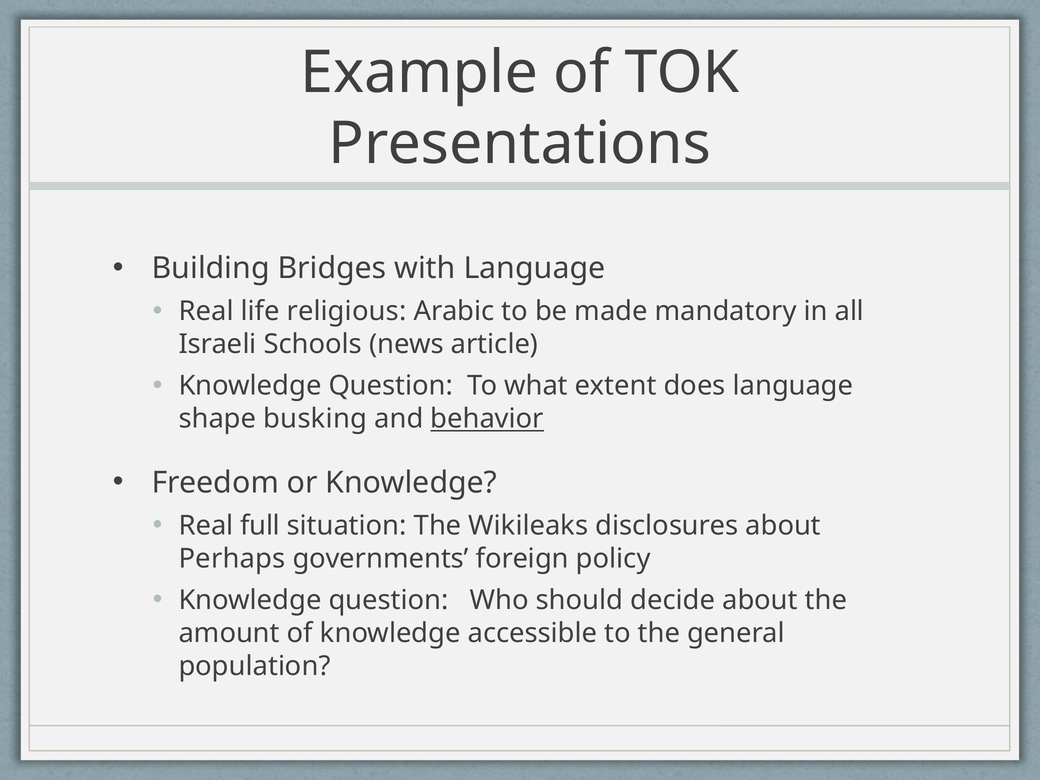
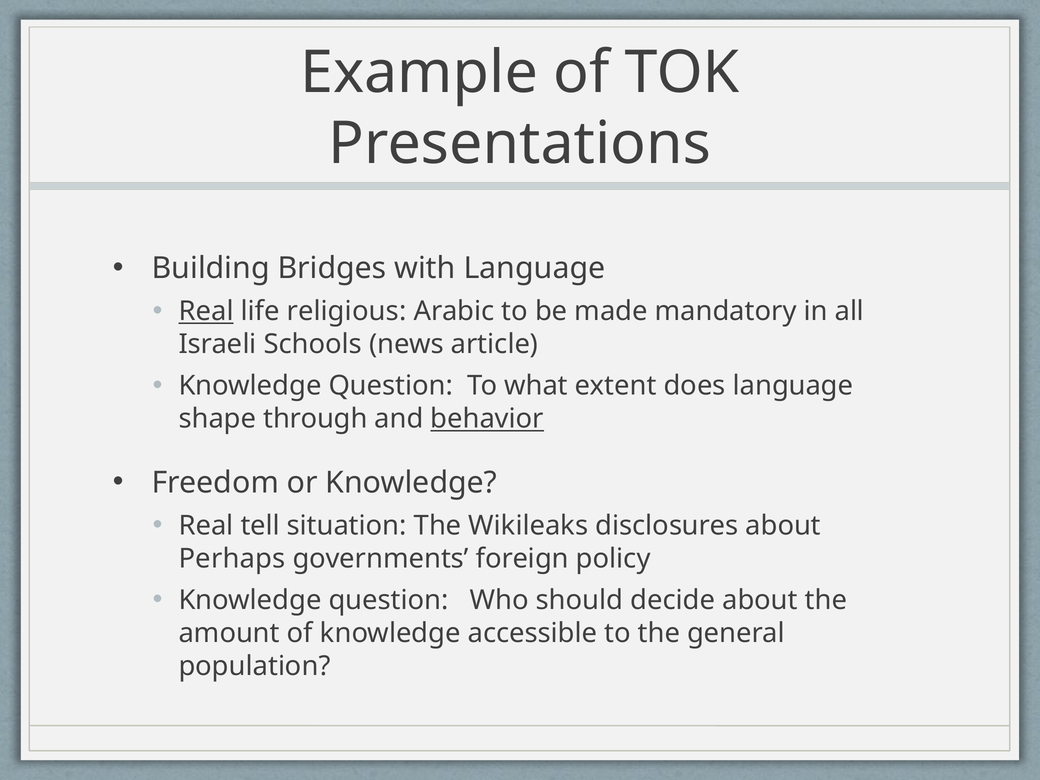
Real underline: none -> present (206, 311)
busking: busking -> through (315, 419)
full: full -> tell (260, 526)
